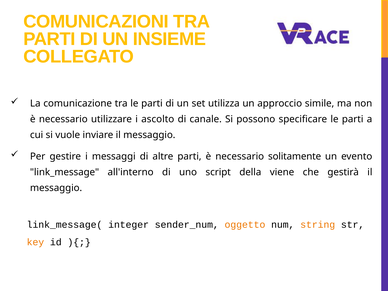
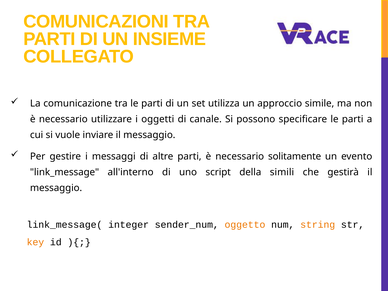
ascolto: ascolto -> oggetti (158, 119)
viene: viene -> simili (282, 172)
